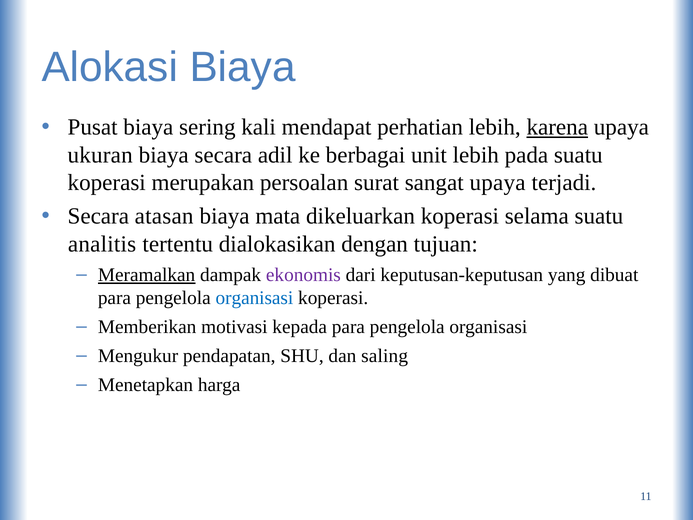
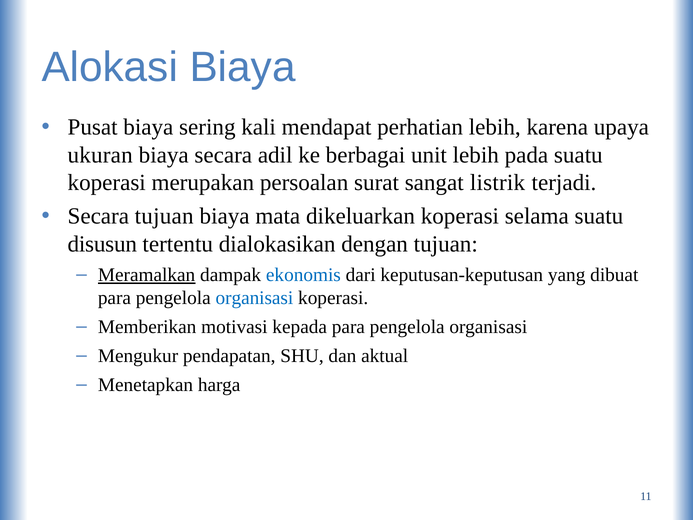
karena underline: present -> none (557, 127)
sangat upaya: upaya -> listrik (498, 183)
Secara atasan: atasan -> tujuan (164, 216)
analitis: analitis -> disusun (102, 244)
ekonomis colour: purple -> blue (303, 275)
saling: saling -> aktual (385, 356)
